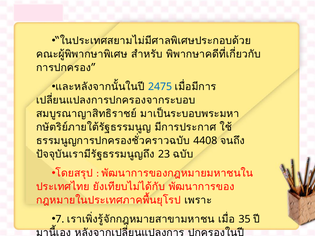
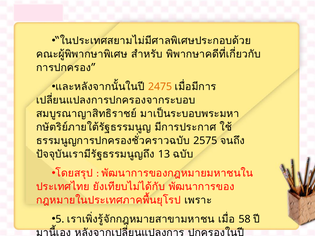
2475 colour: blue -> orange (160, 87)
4408: 4408 -> 2575 (205, 141)
23: 23 -> 13 (164, 154)
7: 7 -> 5 (60, 219)
35: 35 -> 58 (245, 219)
